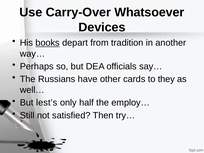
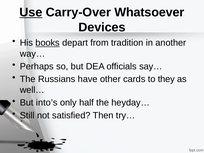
Use underline: none -> present (31, 12)
lest’s: lest’s -> into’s (47, 103)
employ…: employ… -> heyday… (131, 103)
